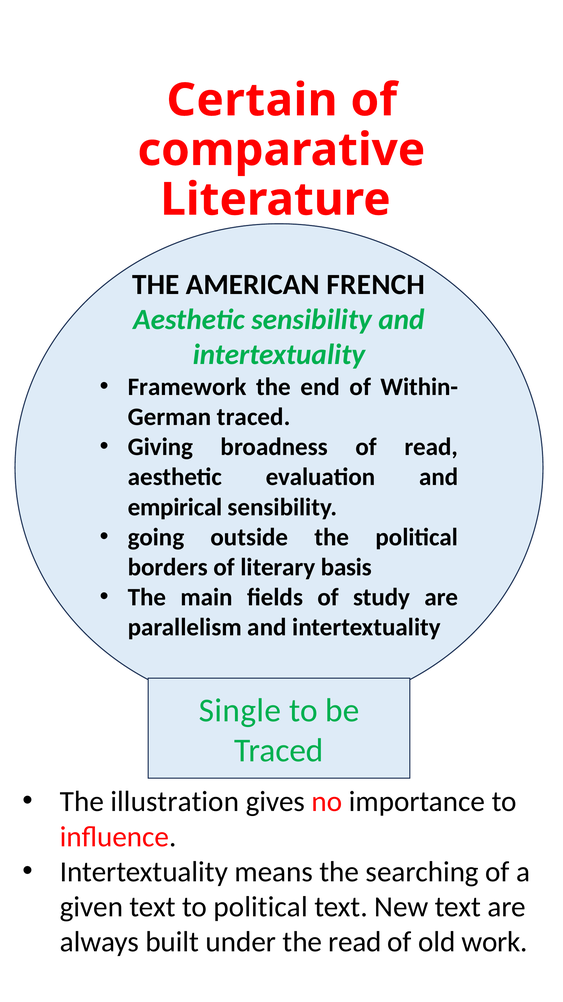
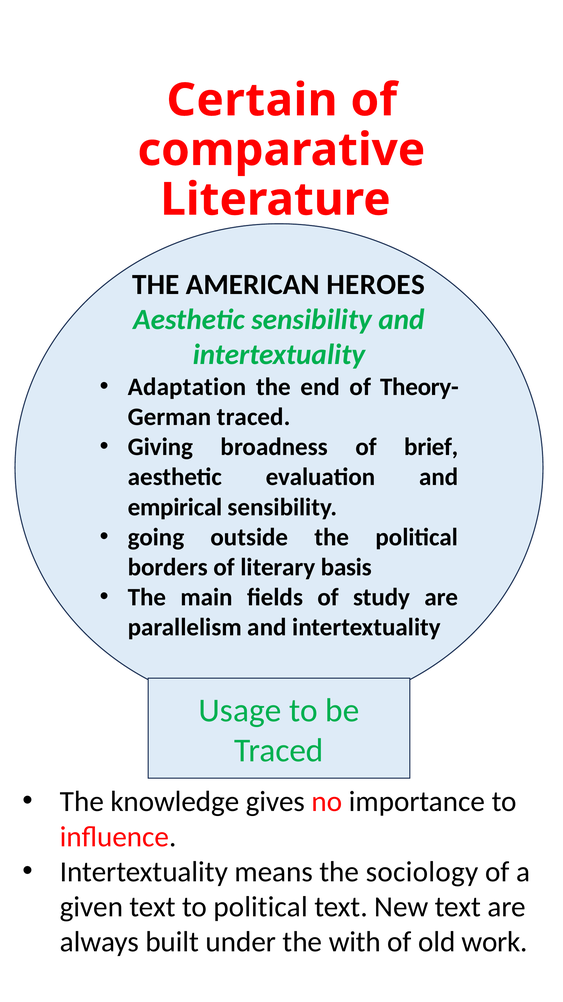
FRENCH: FRENCH -> HEROES (376, 284)
Framework: Framework -> Adaptation (187, 386)
Within-: Within- -> Theory- (420, 386)
of read: read -> brief (431, 446)
Single: Single -> Usage (240, 710)
illustration: illustration -> knowledge (175, 801)
searching: searching -> sociology (422, 871)
the read: read -> with (355, 941)
